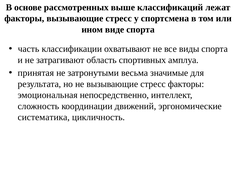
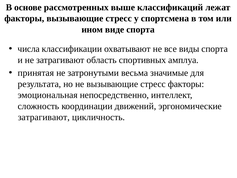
часть: часть -> числа (29, 49)
систематика: систематика -> затрагивают (44, 117)
